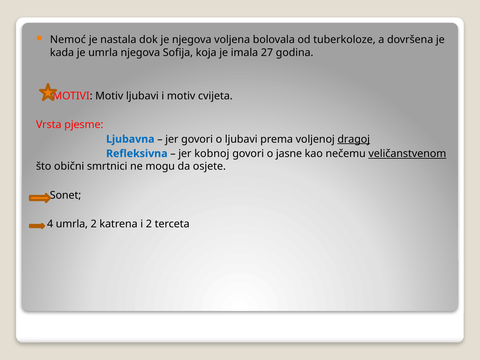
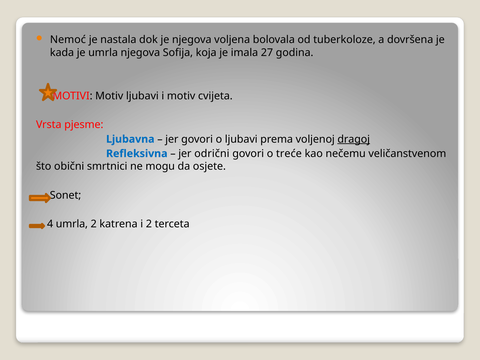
kobnoj: kobnoj -> odrični (212, 154)
jasne: jasne -> treće (289, 154)
veličanstvenom underline: present -> none (407, 154)
